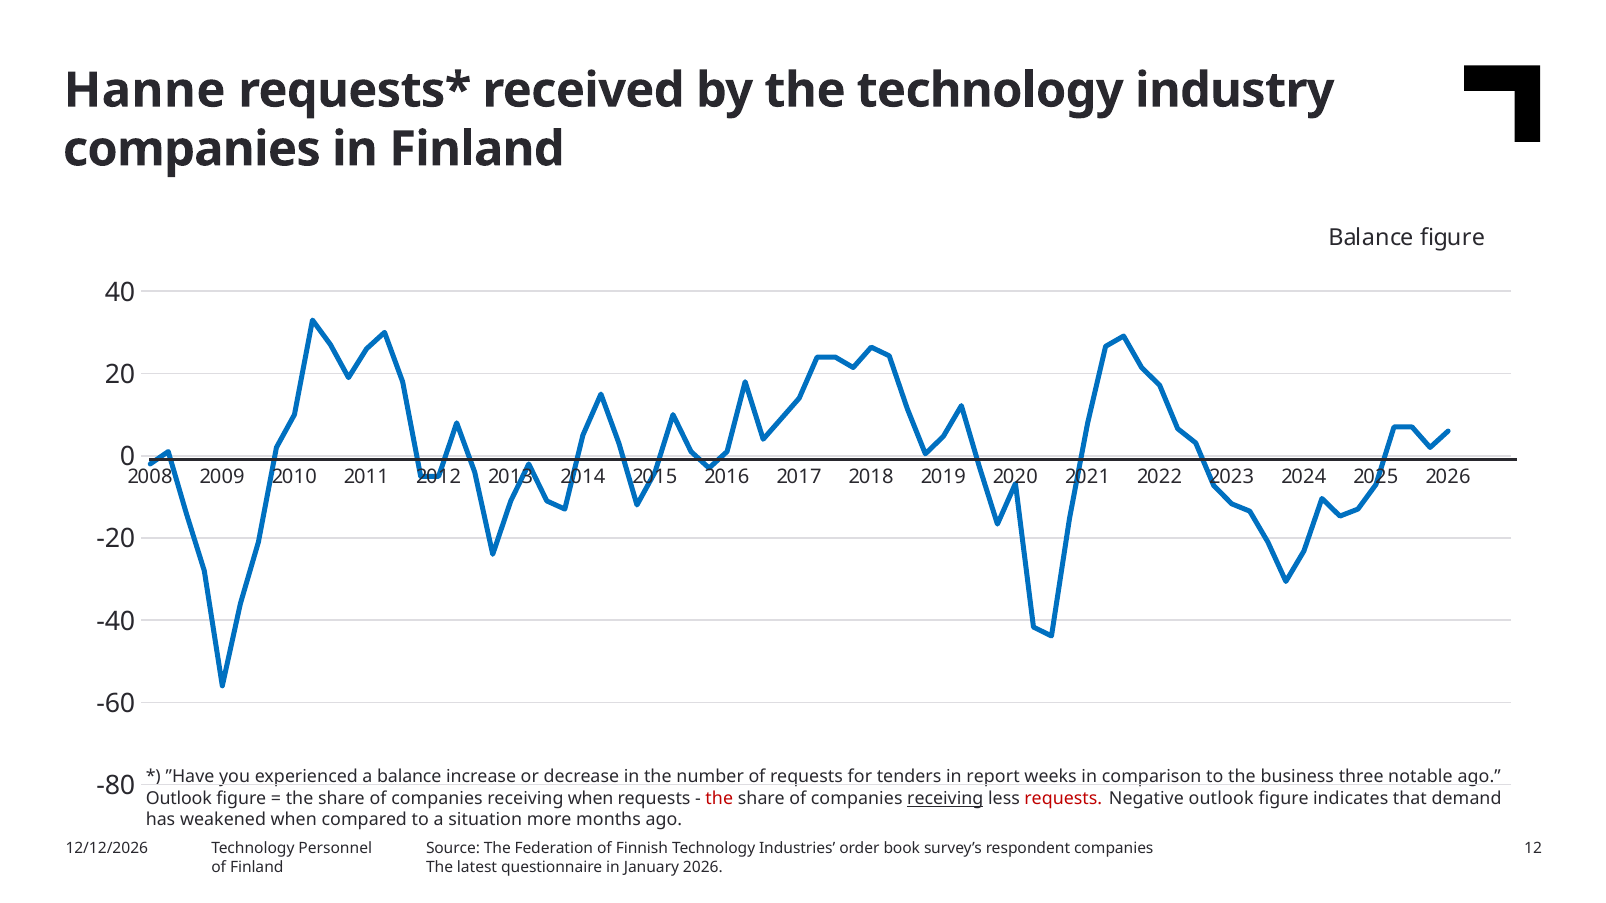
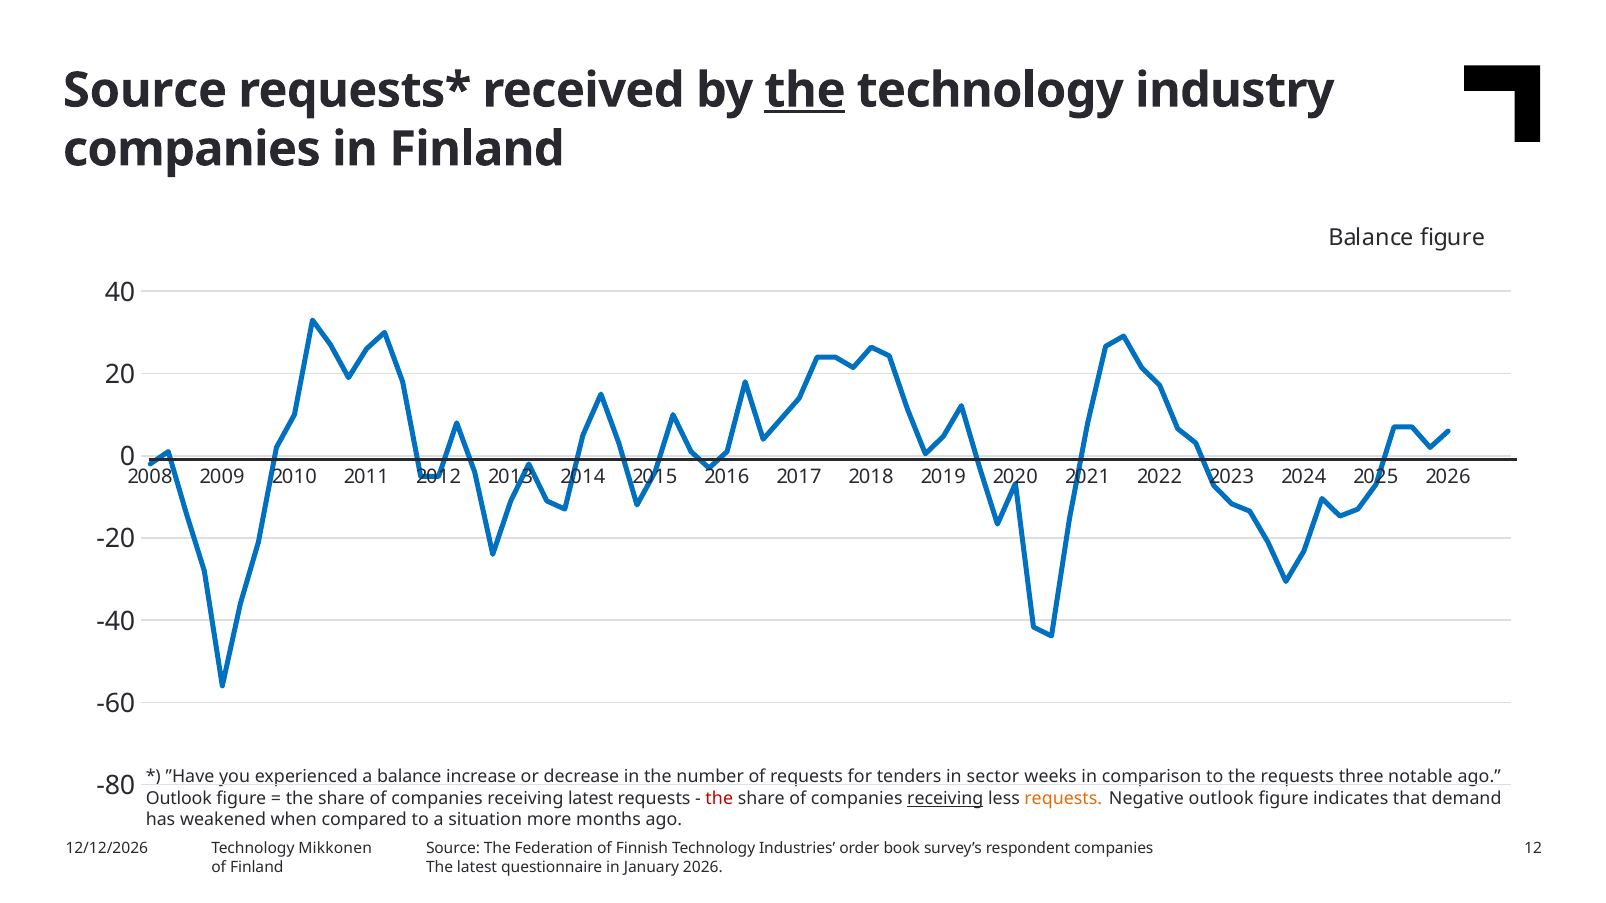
Hanne: Hanne -> Source (145, 90)
the underline: none -> present (805, 90)
report: report -> sector (993, 777)
the business: business -> requests (1297, 777)
receiving when: when -> latest (591, 799)
requests colour: red -> orange (1063, 799)
Personnel: Personnel -> Mikkonen (335, 849)
